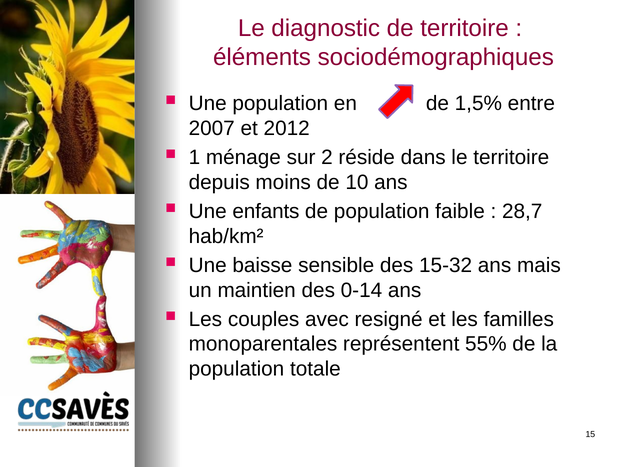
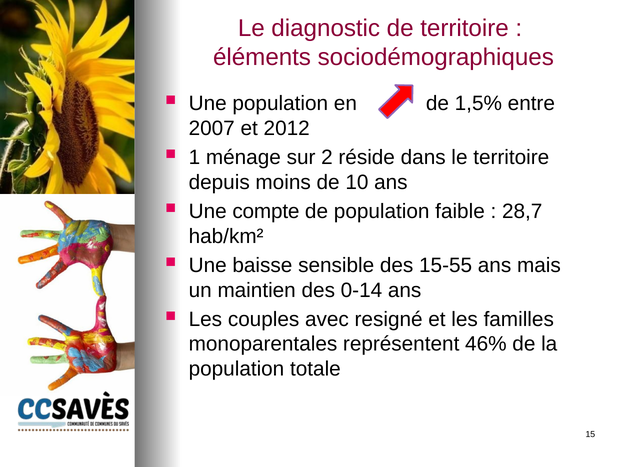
enfants: enfants -> compte (266, 211)
15-32: 15-32 -> 15-55 (446, 265)
55%: 55% -> 46% (486, 344)
